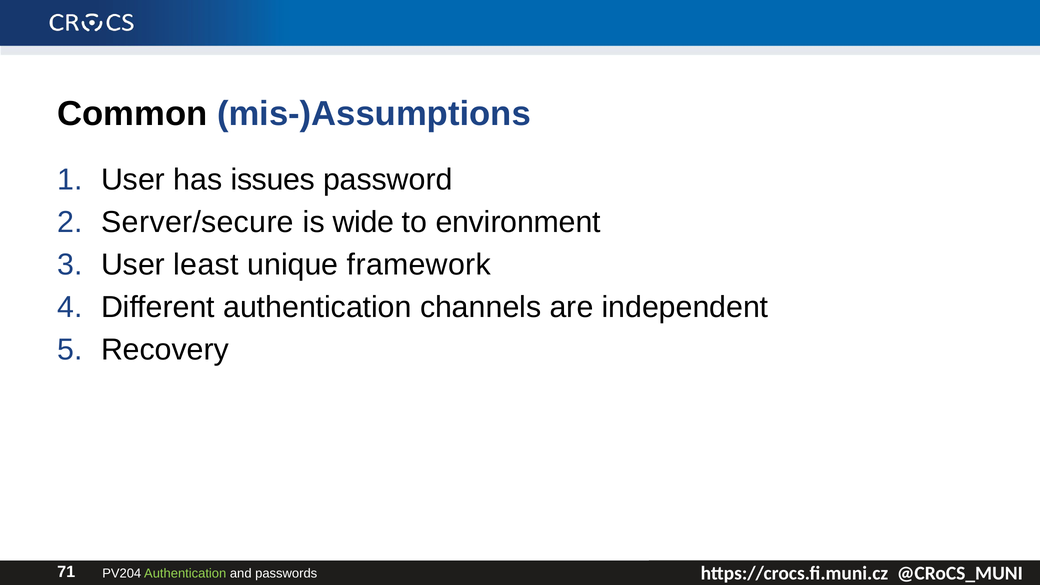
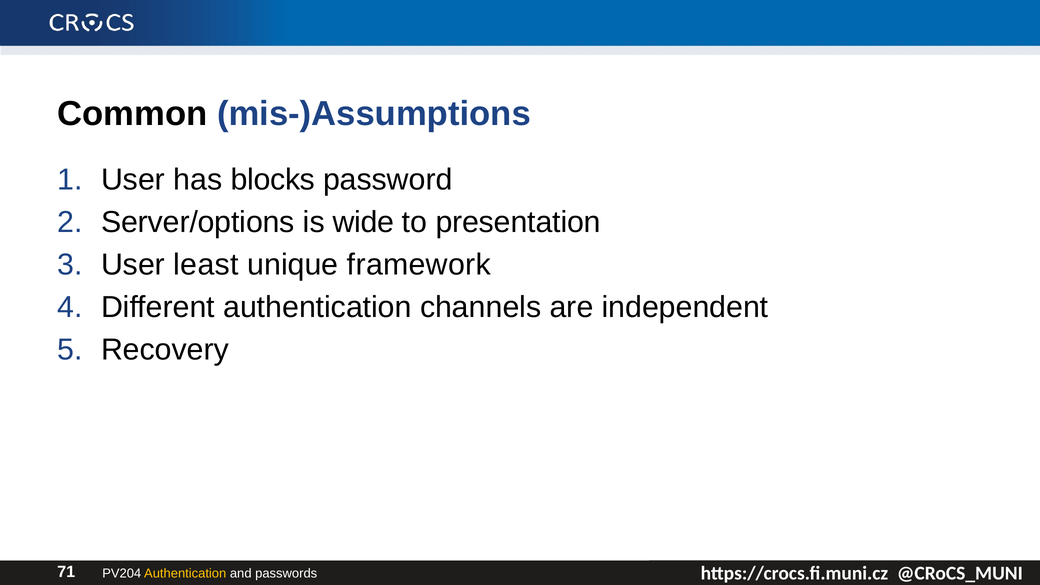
issues: issues -> blocks (273, 180)
Server/secure: Server/secure -> Server/options (198, 222)
environment: environment -> presentation (518, 222)
Authentication colour: light green -> yellow (185, 574)
